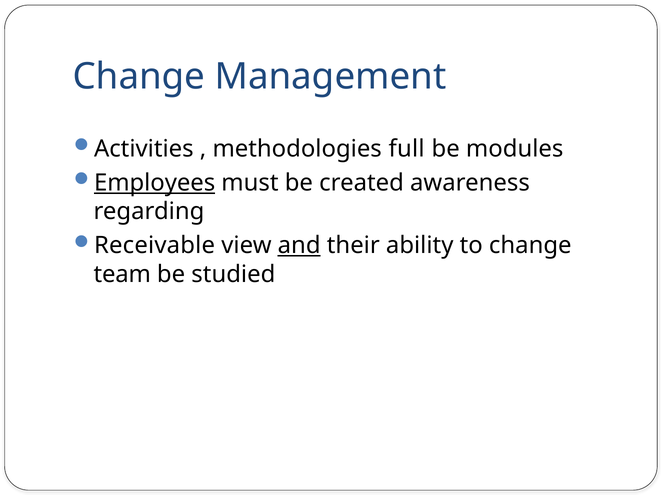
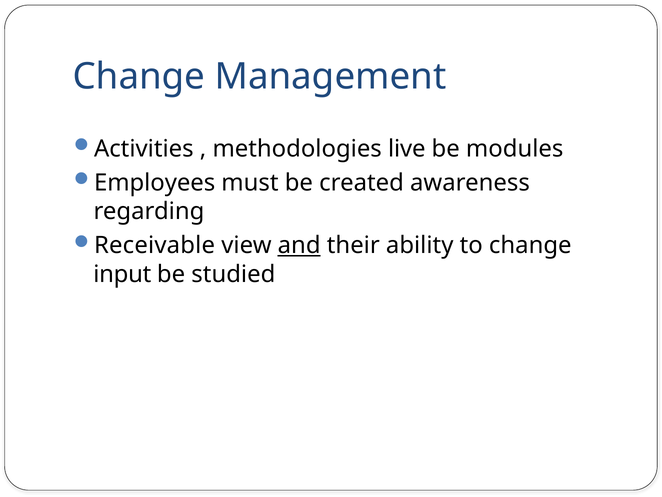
full: full -> live (407, 149)
Employees underline: present -> none (155, 183)
team: team -> input (122, 274)
